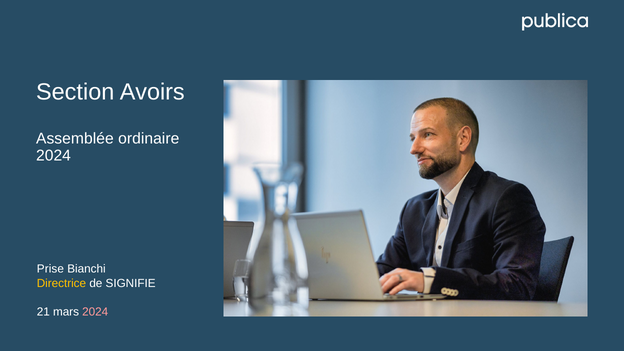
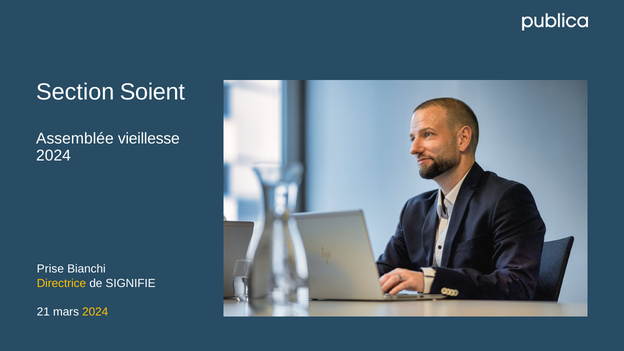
Avoirs: Avoirs -> Soient (152, 92)
ordinaire: ordinaire -> vieillesse (149, 139)
2024 colour: pink -> yellow (95, 312)
